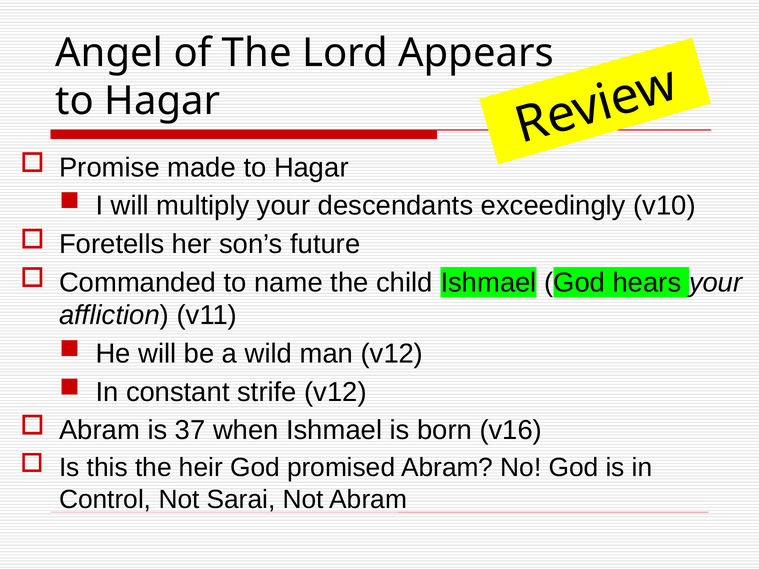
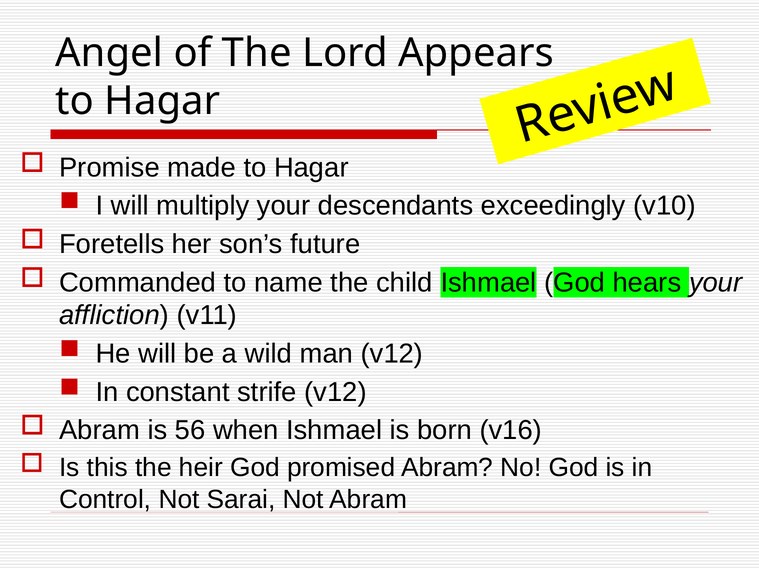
37: 37 -> 56 (190, 431)
